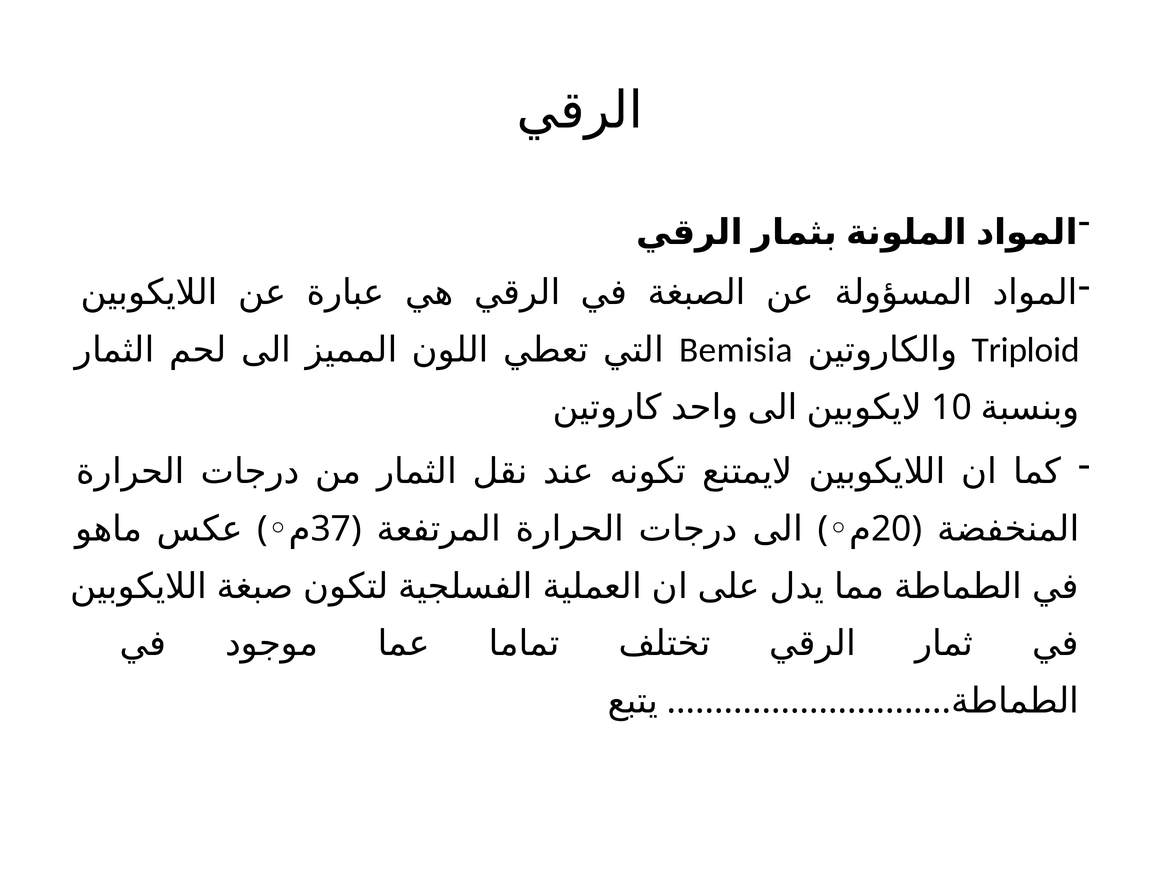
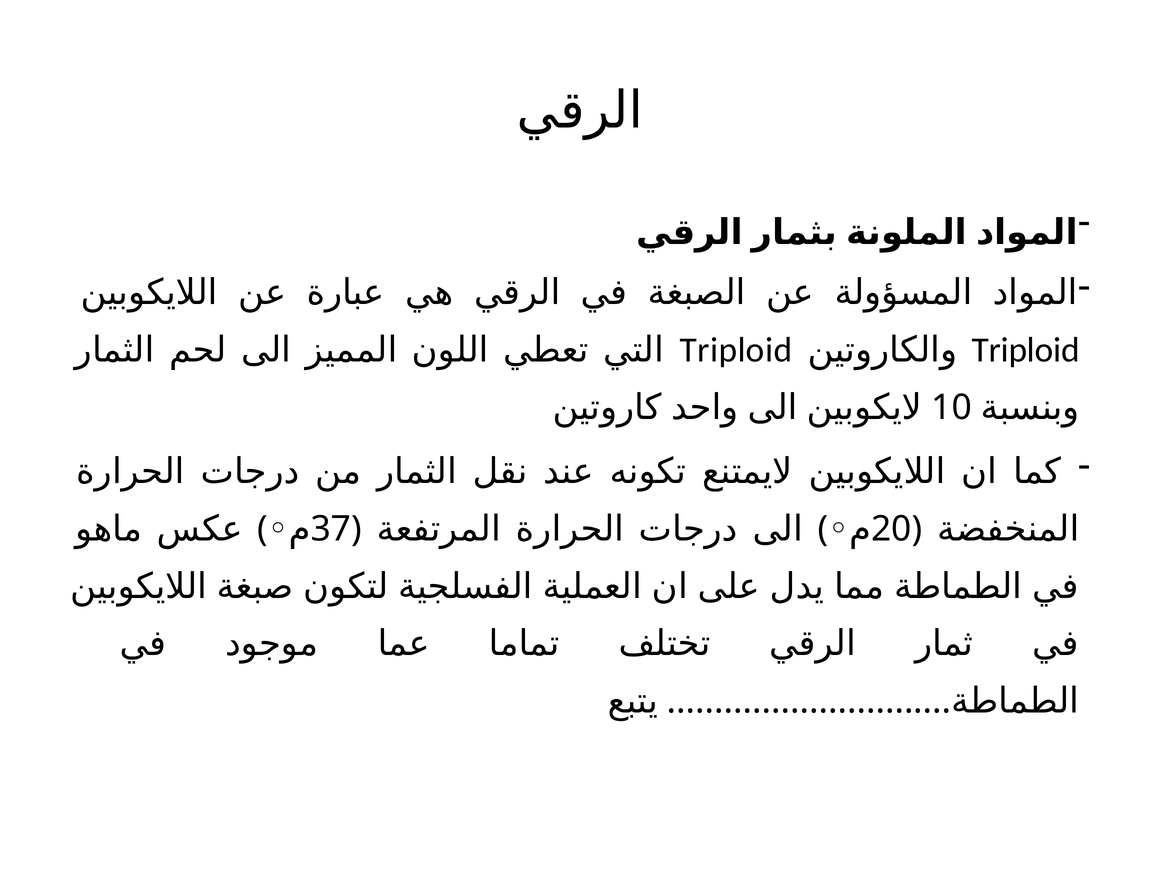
Bemisia: Bemisia -> Triploid (736, 350)
